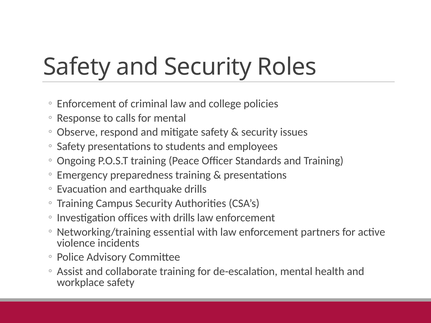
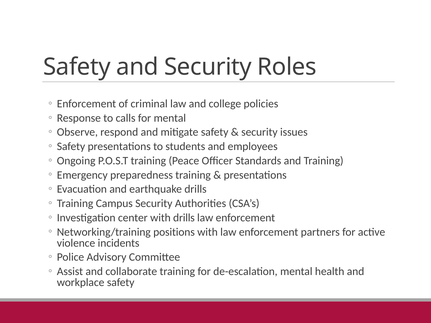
offices: offices -> center (133, 218)
essential: essential -> positions (174, 232)
